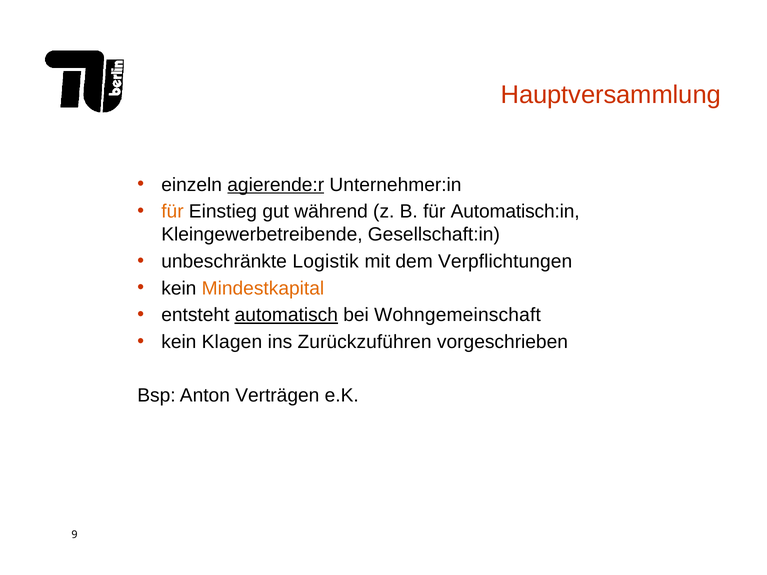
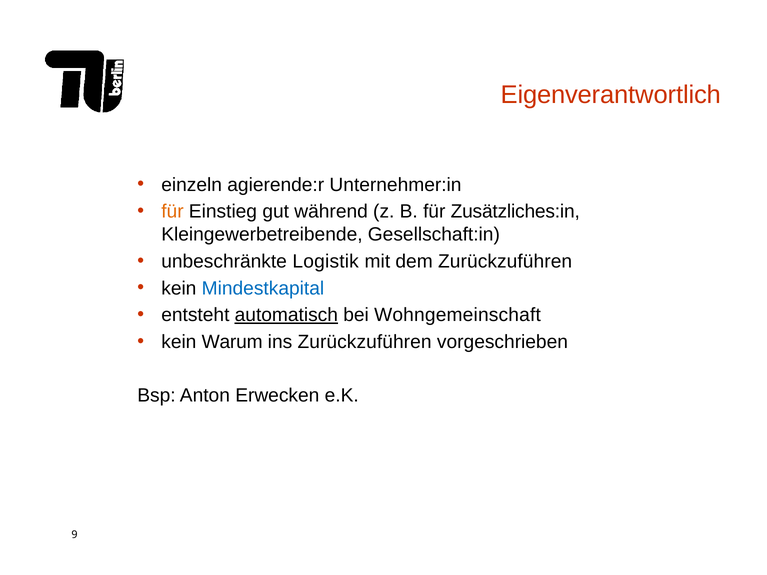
Hauptversammlung: Hauptversammlung -> Eigenverantwortlich (611, 95)
agierende:r underline: present -> none (276, 185)
Automatisch:in: Automatisch:in -> Zusätzliches:in (515, 212)
dem Verpflichtungen: Verpflichtungen -> Zurückzuführen (505, 261)
Mindestkapital colour: orange -> blue (263, 288)
Klagen: Klagen -> Warum (232, 342)
Verträgen: Verträgen -> Erwecken (277, 396)
